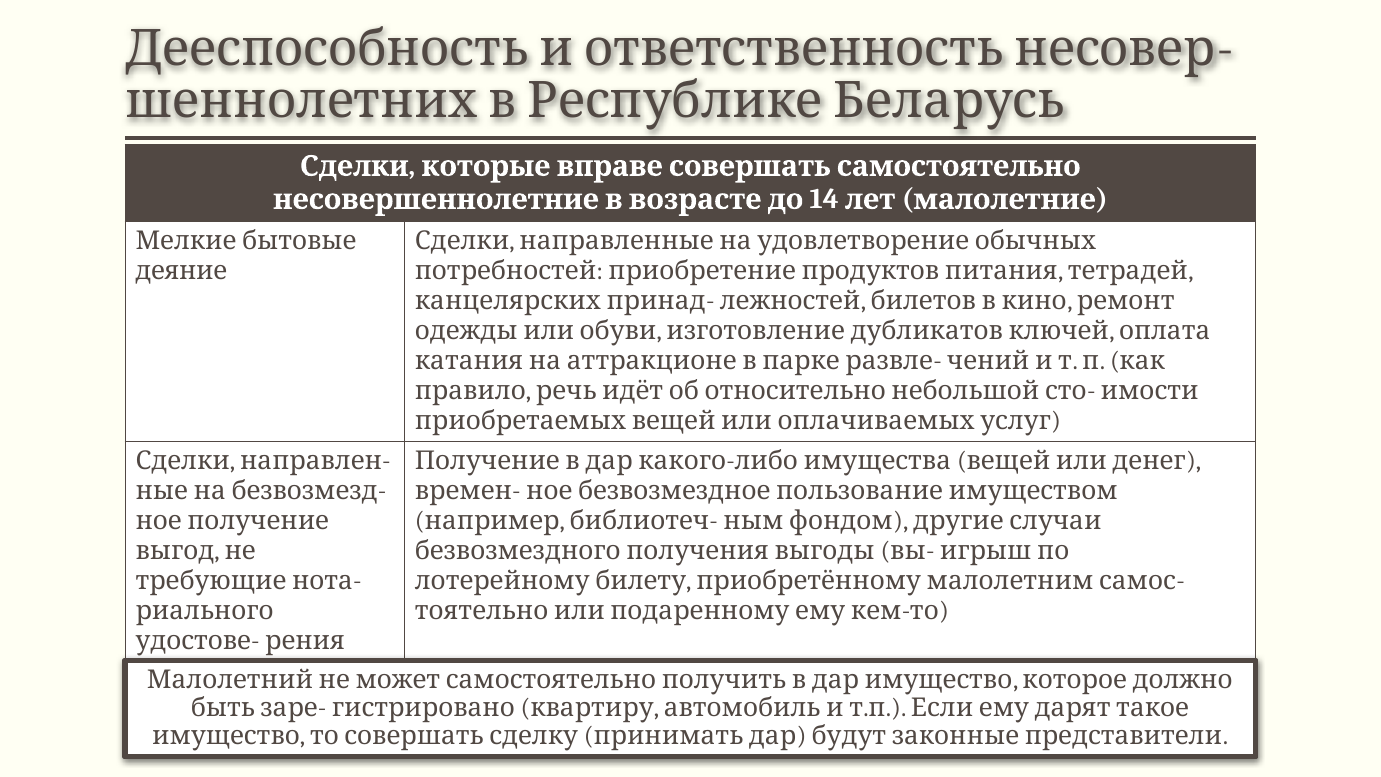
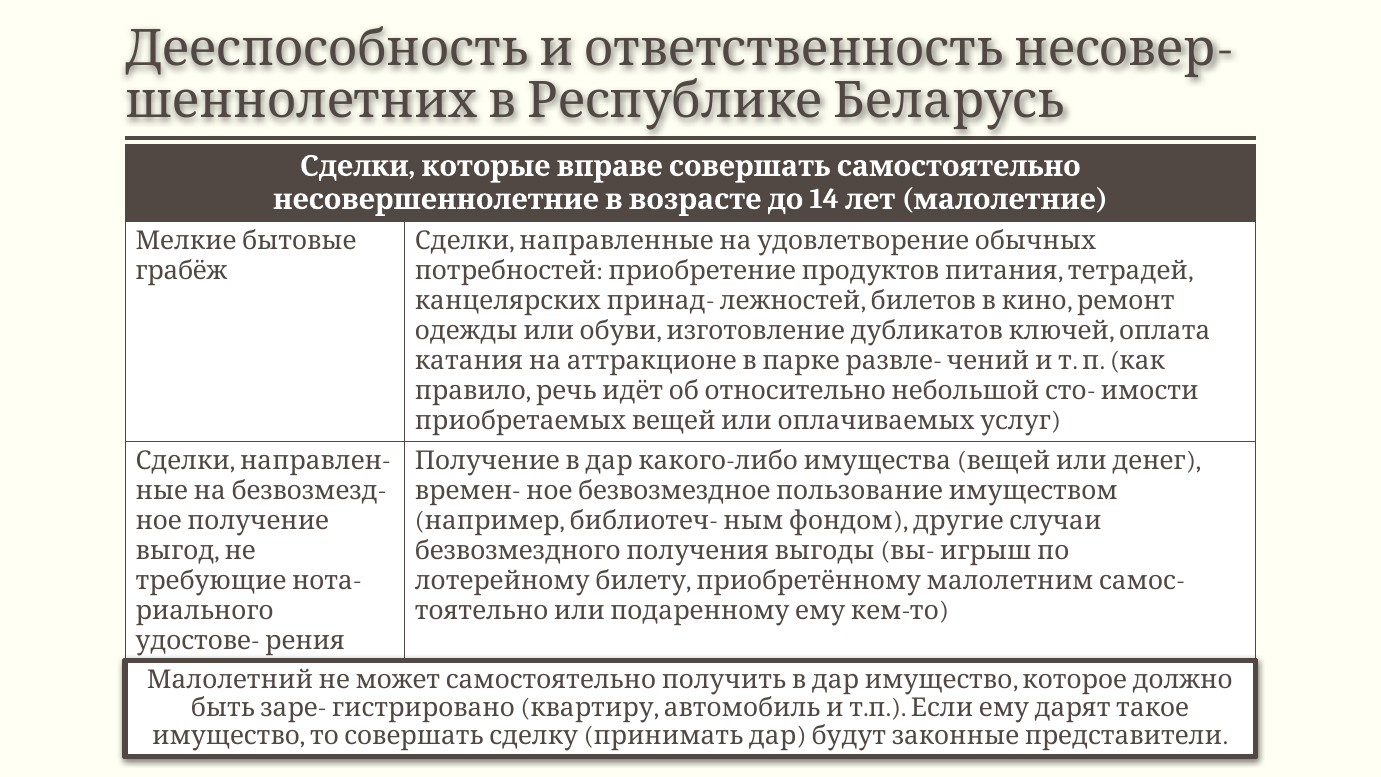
деяние: деяние -> грабёж (181, 271)
